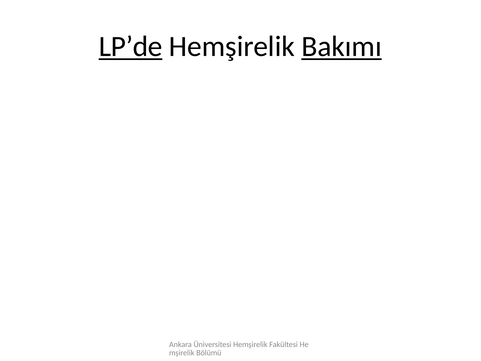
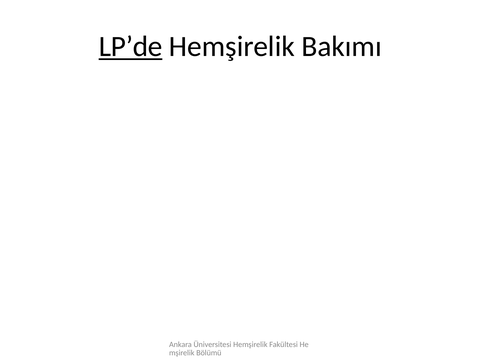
Bakımı underline: present -> none (342, 47)
